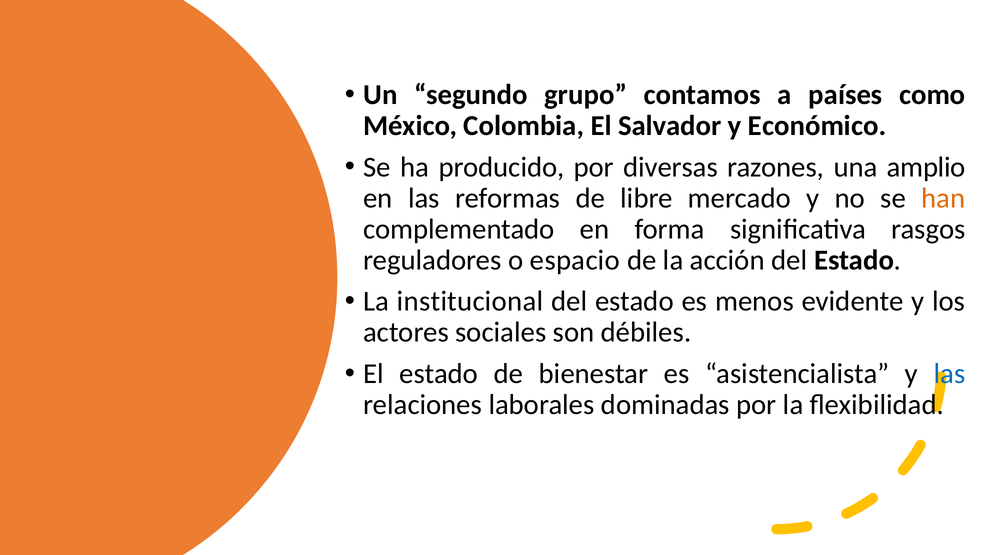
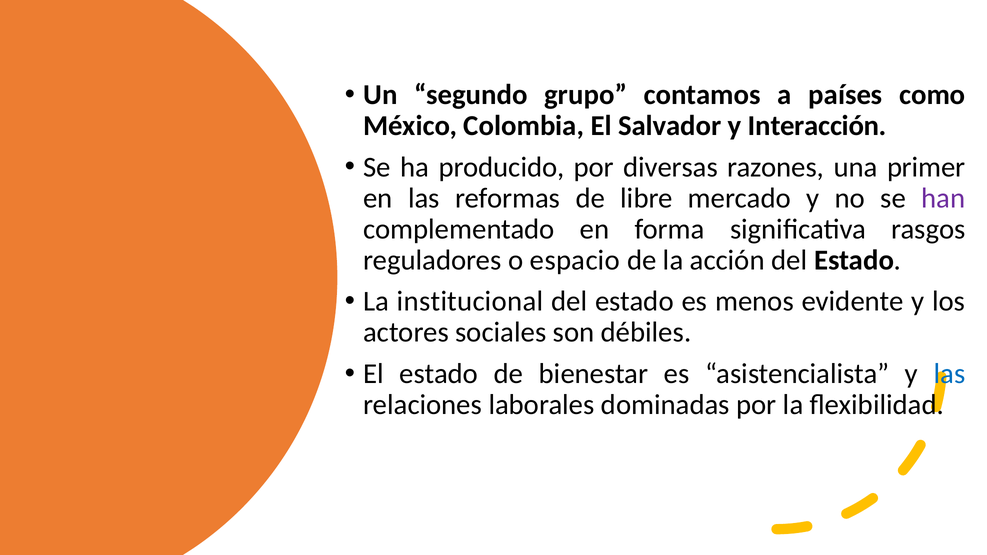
Económico: Económico -> Interacción (817, 126)
amplio: amplio -> primer (926, 167)
han colour: orange -> purple (943, 198)
